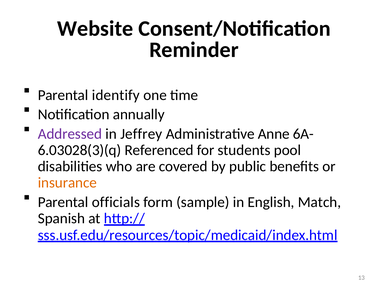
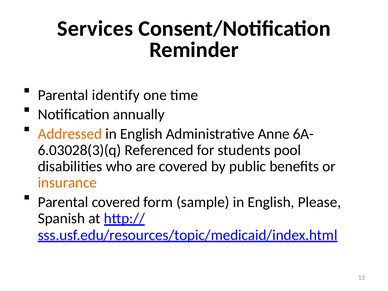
Website: Website -> Services (95, 29)
Addressed colour: purple -> orange (70, 134)
Jeffrey: Jeffrey -> English (141, 134)
Parental officials: officials -> covered (116, 202)
Match: Match -> Please (319, 202)
